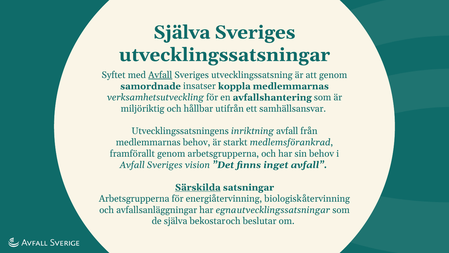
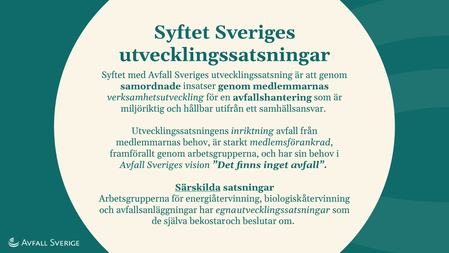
Själva: Själva -> Syftet (182, 32)
Avfall underline: present -> none (160, 75)
insatser koppla: koppla -> genom (234, 86)
